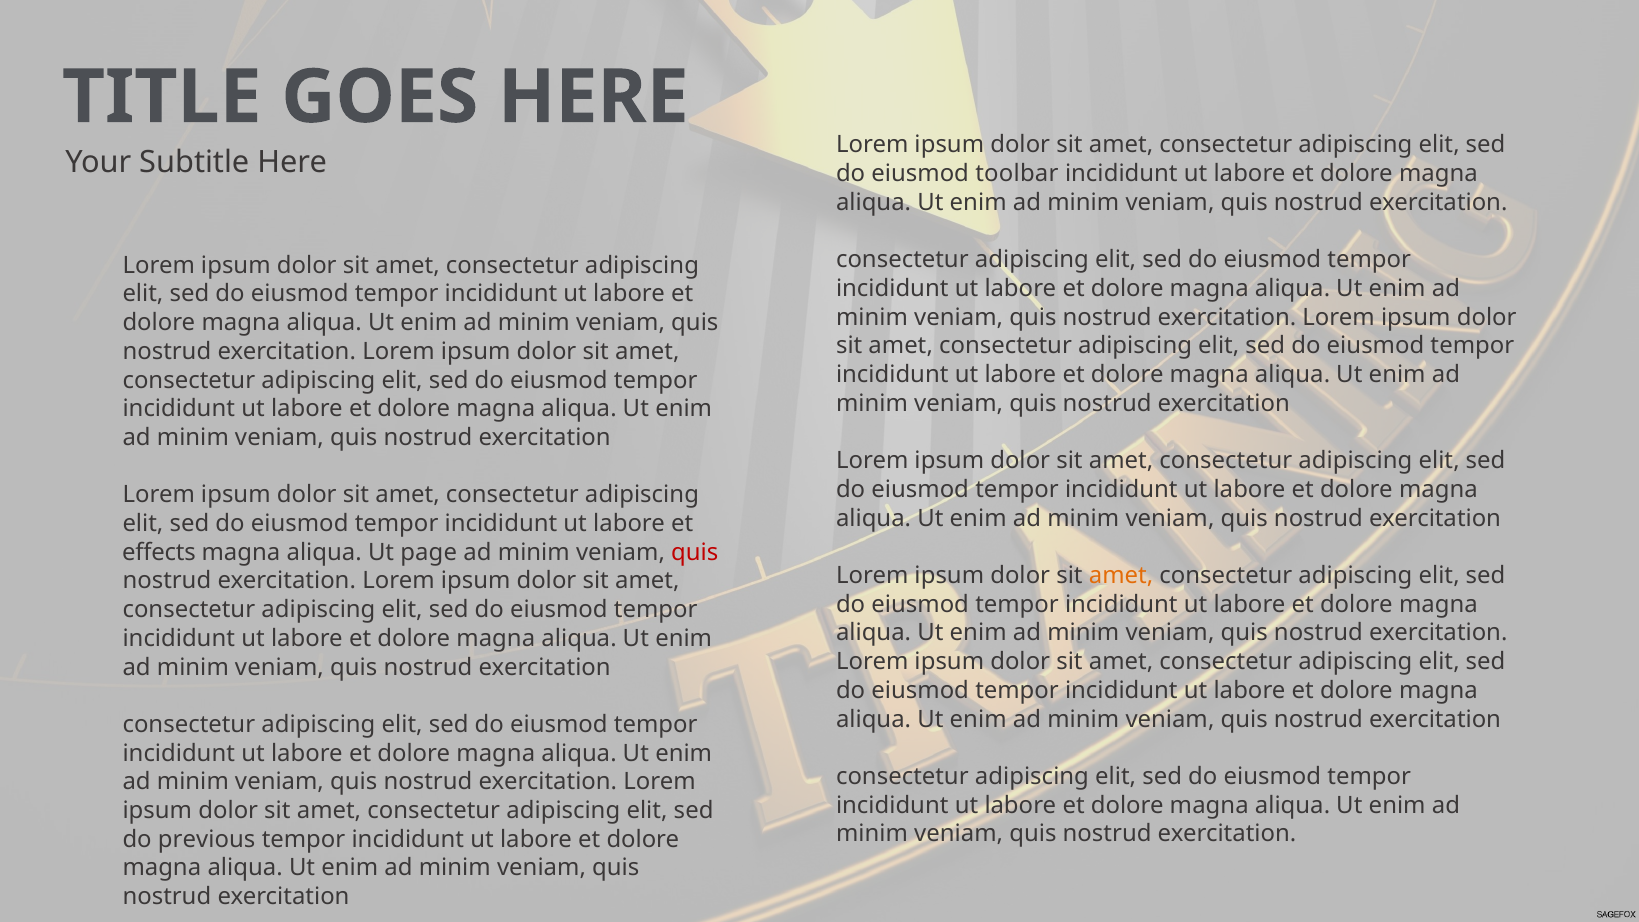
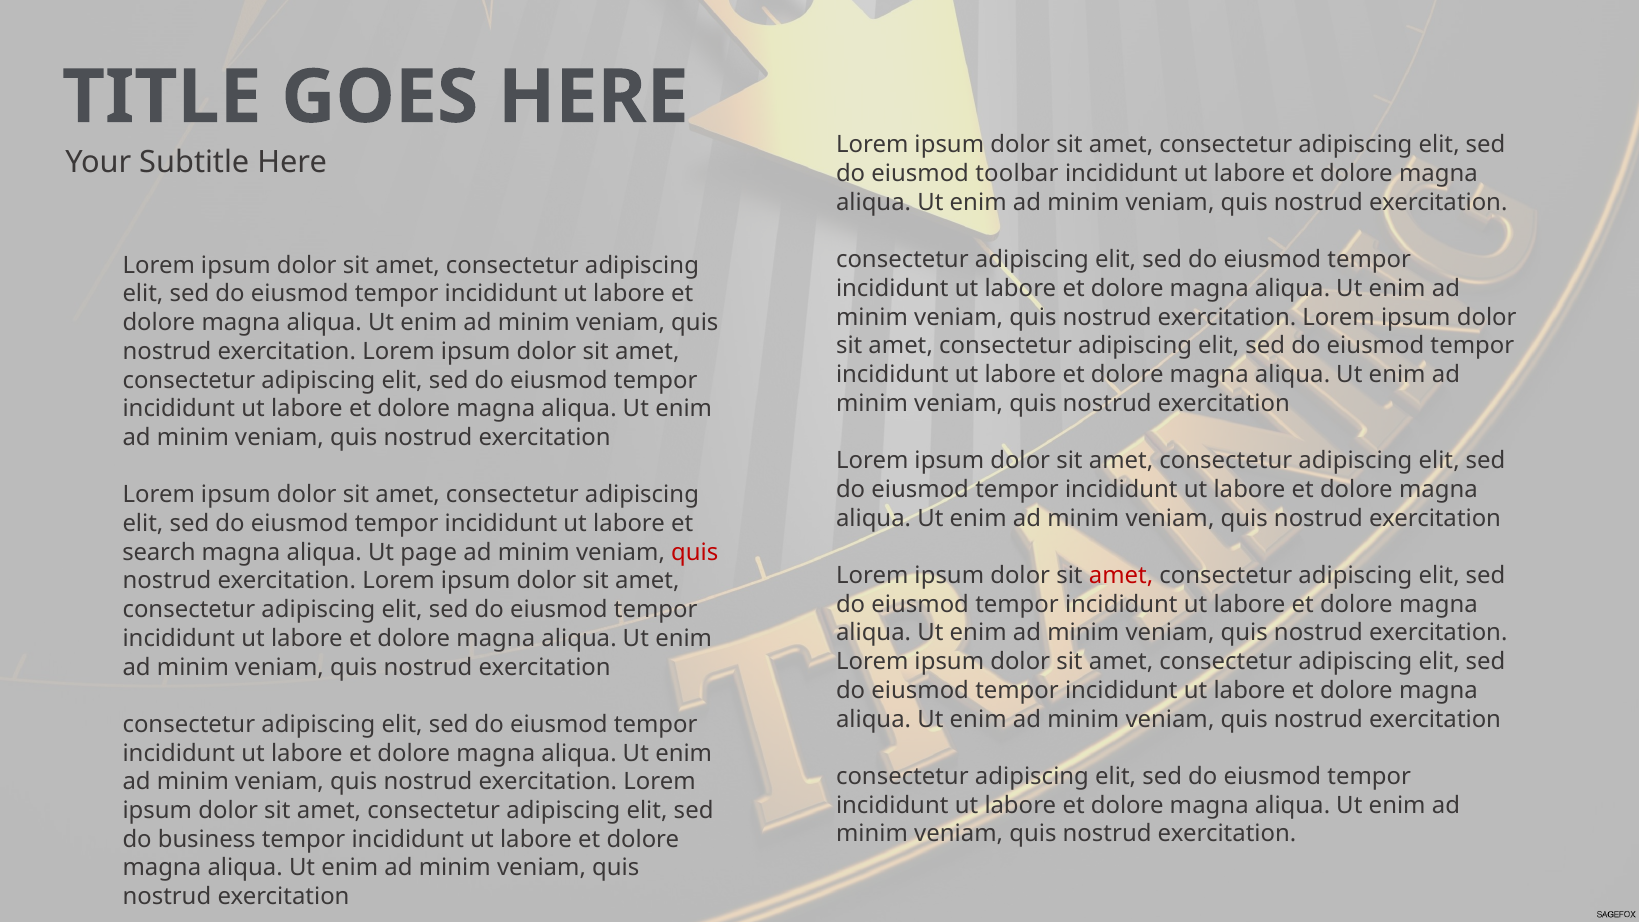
effects: effects -> search (159, 552)
amet colour: orange -> red (1121, 576)
previous: previous -> business (207, 839)
